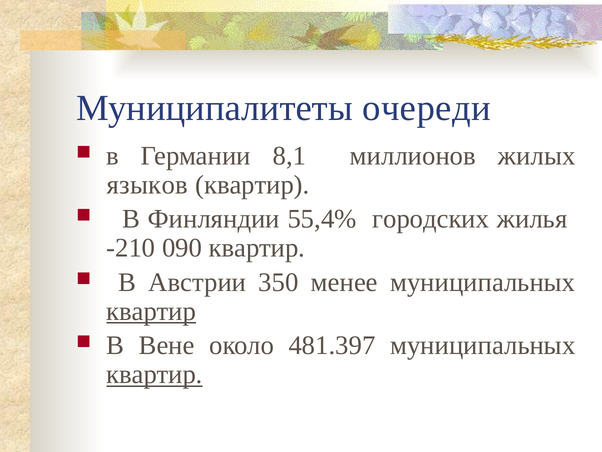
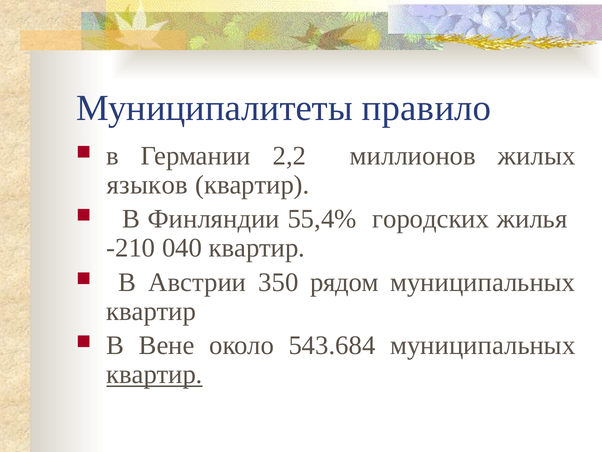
очереди: очереди -> правило (427, 108)
8,1: 8,1 -> 2,2 (289, 156)
090: 090 -> 040 (182, 248)
менее: менее -> рядом (344, 282)
квартир underline: present -> none (151, 311)
481.397: 481.397 -> 543.684 (332, 345)
